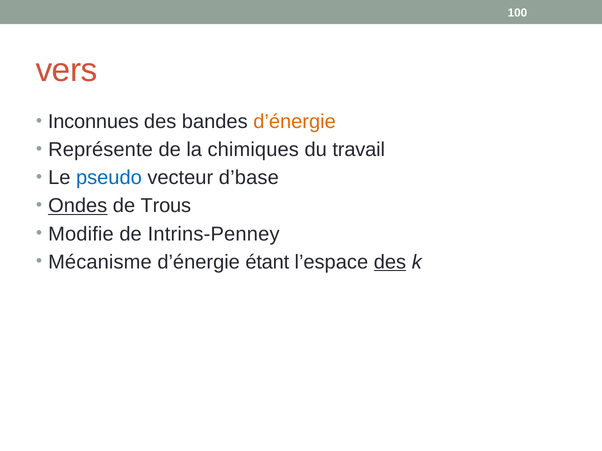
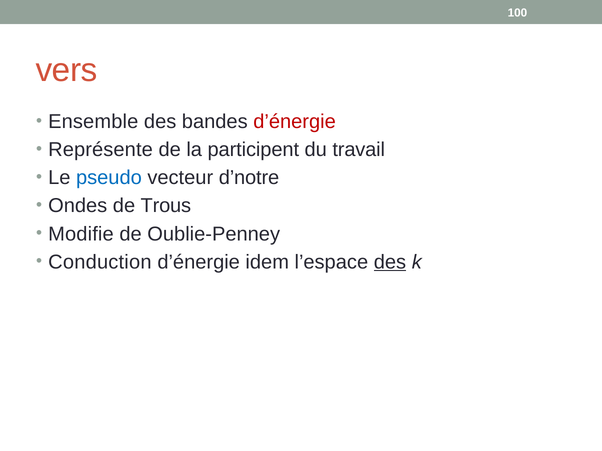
Inconnues: Inconnues -> Ensemble (93, 122)
d’énergie colour: orange -> red (295, 122)
chimiques: chimiques -> participent (253, 150)
d’base: d’base -> d’notre (249, 178)
Ondes underline: present -> none (78, 206)
Intrins-Penney: Intrins-Penney -> Oublie-Penney (214, 234)
Mécanisme: Mécanisme -> Conduction (100, 262)
étant: étant -> idem (267, 262)
